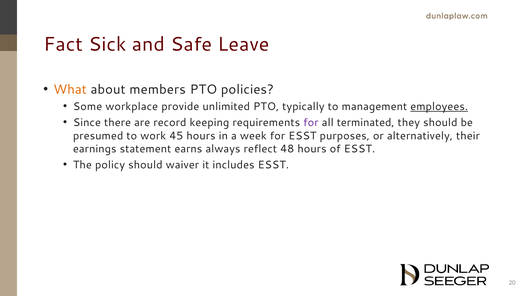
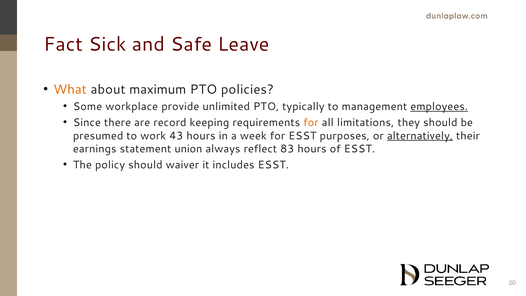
members: members -> maximum (158, 90)
for colour: purple -> orange (311, 123)
terminated: terminated -> limitations (366, 123)
45: 45 -> 43 (176, 136)
alternatively underline: none -> present (420, 136)
earns: earns -> union (188, 149)
48: 48 -> 83 (287, 149)
